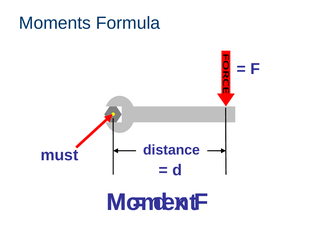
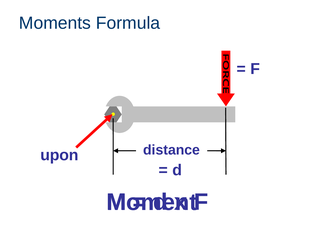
must: must -> upon (60, 155)
